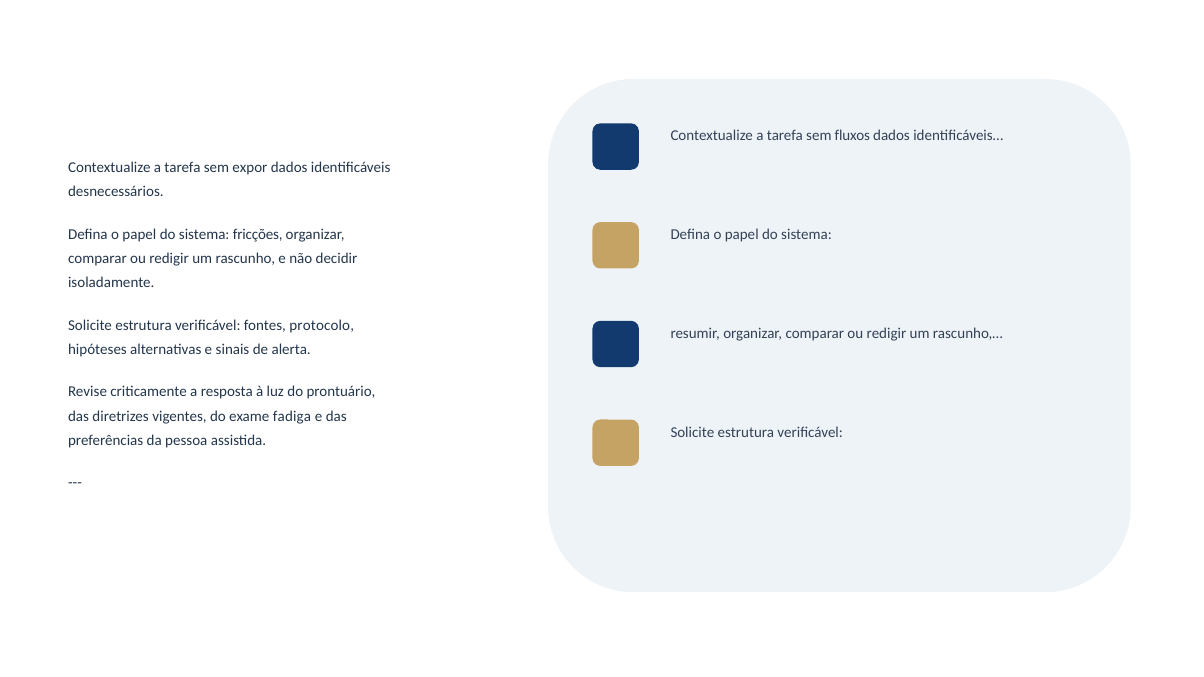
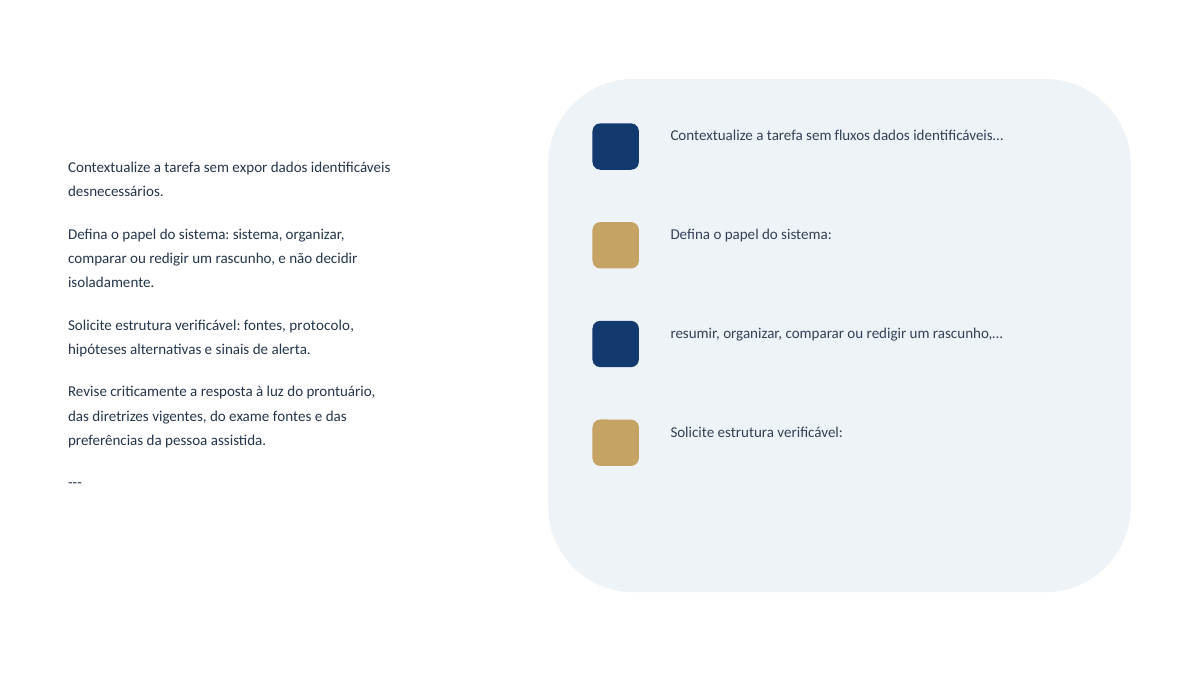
sistema fricções: fricções -> sistema (258, 234)
exame fadiga: fadiga -> fontes (292, 416)
